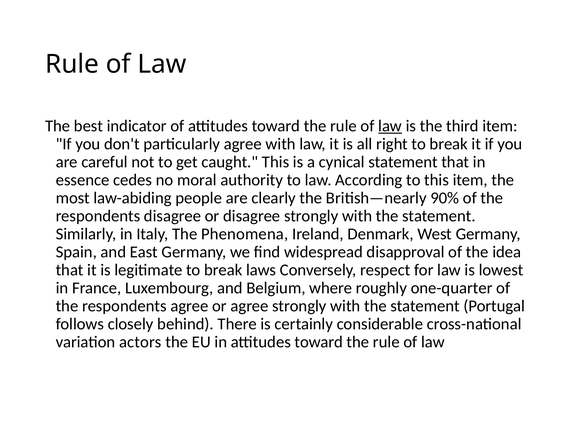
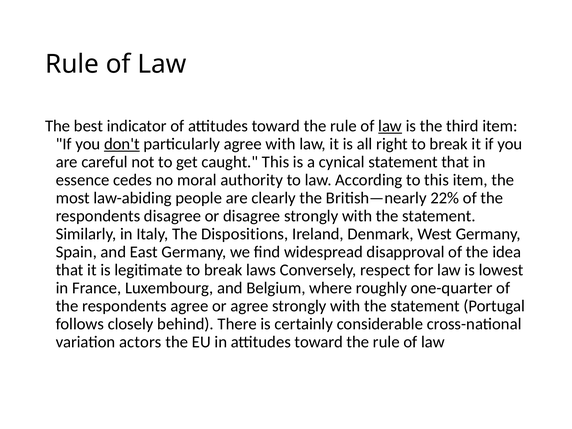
don't underline: none -> present (122, 144)
90%: 90% -> 22% (445, 198)
Phenomena: Phenomena -> Dispositions (245, 234)
